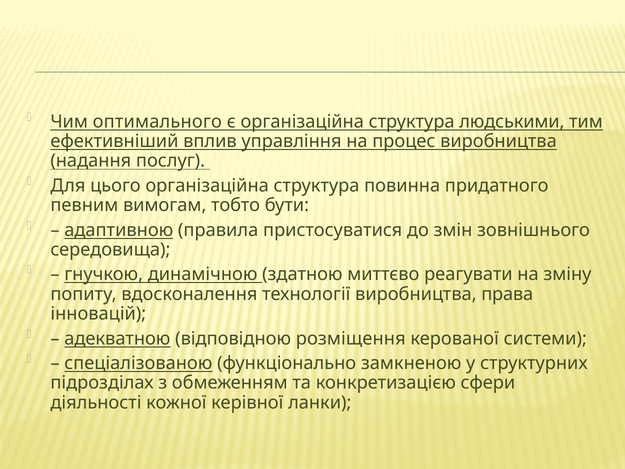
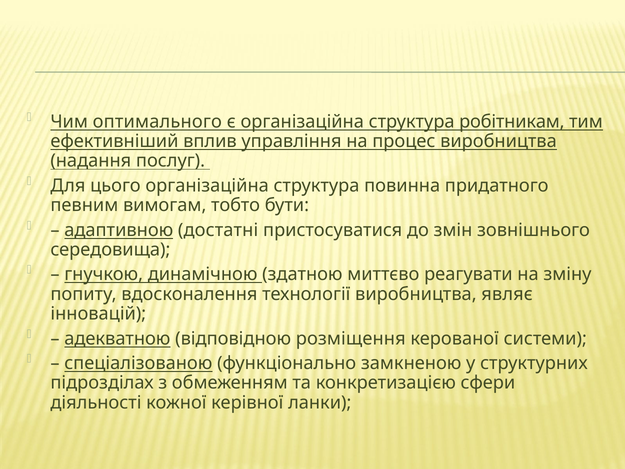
людськими: людськими -> робітникам (512, 122)
правила: правила -> достатні (218, 230)
права: права -> являє (507, 294)
